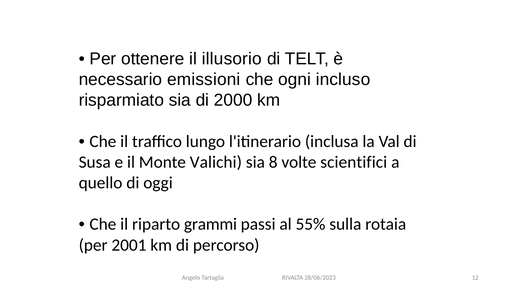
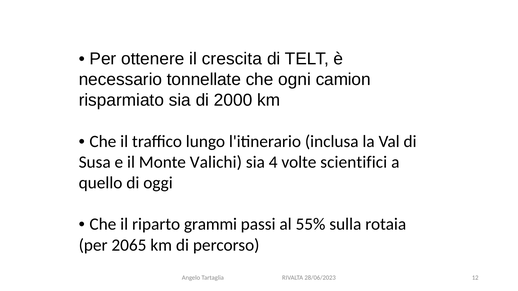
illusorio: illusorio -> crescita (232, 59)
emissioni: emissioni -> tonnellate (204, 80)
incluso: incluso -> camion (343, 80)
8: 8 -> 4 (273, 162)
2001: 2001 -> 2065 (129, 245)
